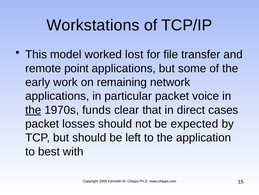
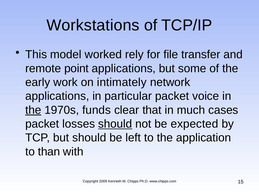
lost: lost -> rely (134, 54)
remaining: remaining -> intimately (122, 82)
direct: direct -> much (191, 110)
should underline: none -> present (115, 123)
best: best -> than (49, 151)
